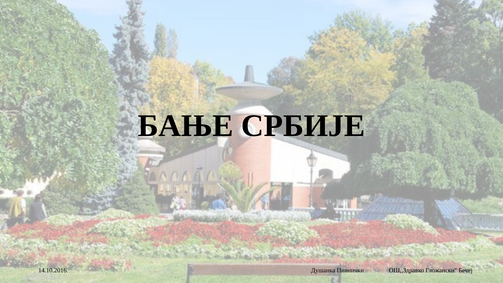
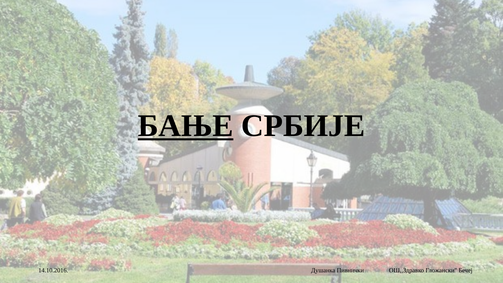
БАЊЕ underline: none -> present (186, 126)
